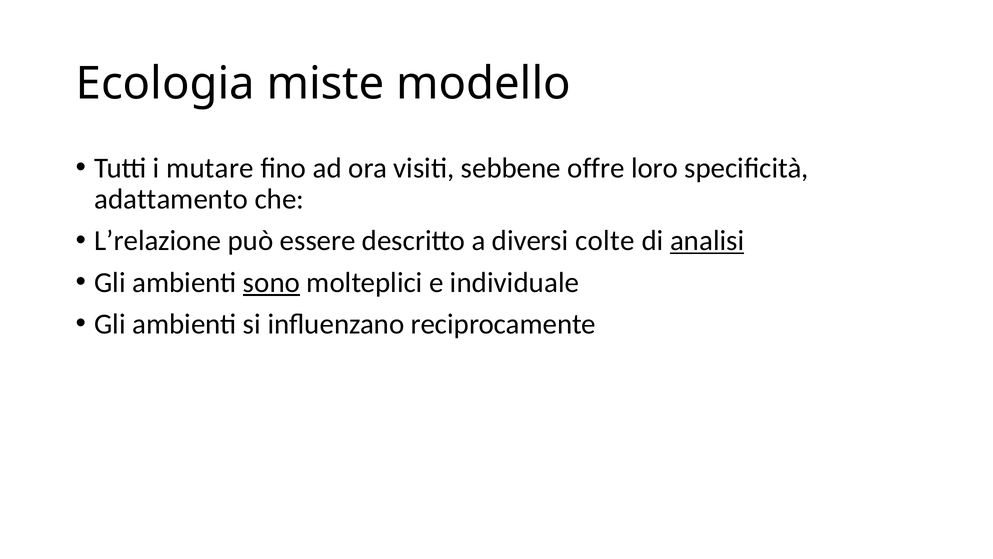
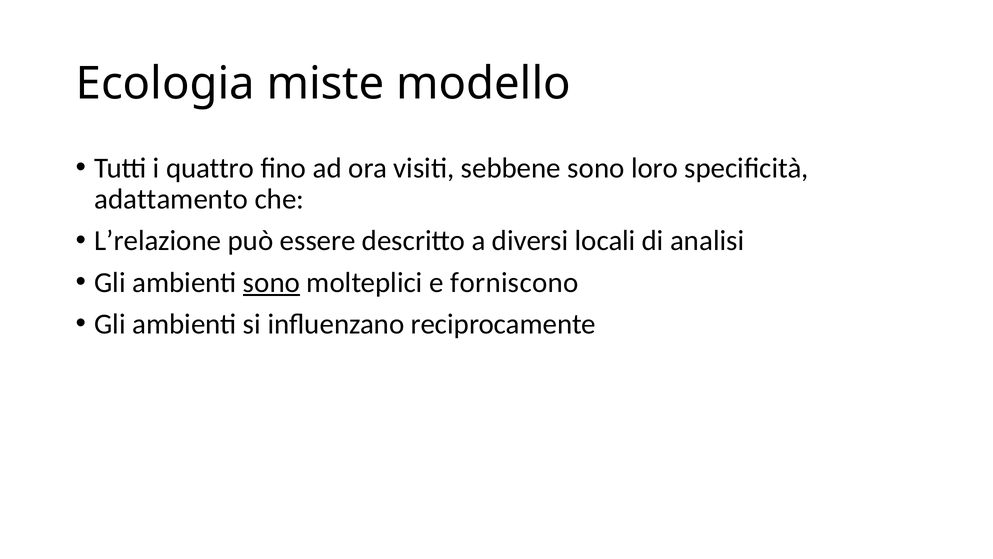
mutare: mutare -> quattro (210, 168)
sebbene offre: offre -> sono (596, 168)
colte: colte -> locali (605, 241)
analisi underline: present -> none (707, 241)
individuale: individuale -> forniscono (514, 282)
